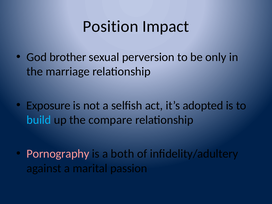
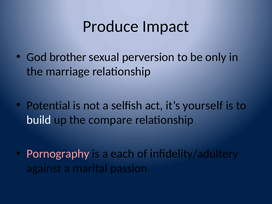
Position: Position -> Produce (111, 26)
Exposure: Exposure -> Potential (48, 105)
adopted: adopted -> yourself (203, 105)
build colour: light blue -> white (39, 120)
both: both -> each (123, 154)
